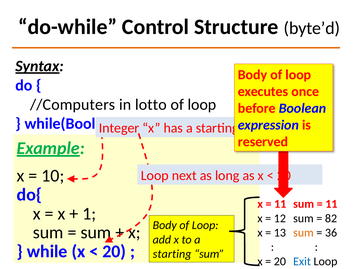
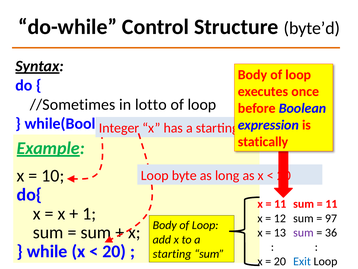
//Computers: //Computers -> //Sometimes (73, 104)
reserved: reserved -> statically (263, 142)
next: next -> byte (184, 175)
82: 82 -> 97 (331, 218)
sum colour: orange -> purple (303, 232)
